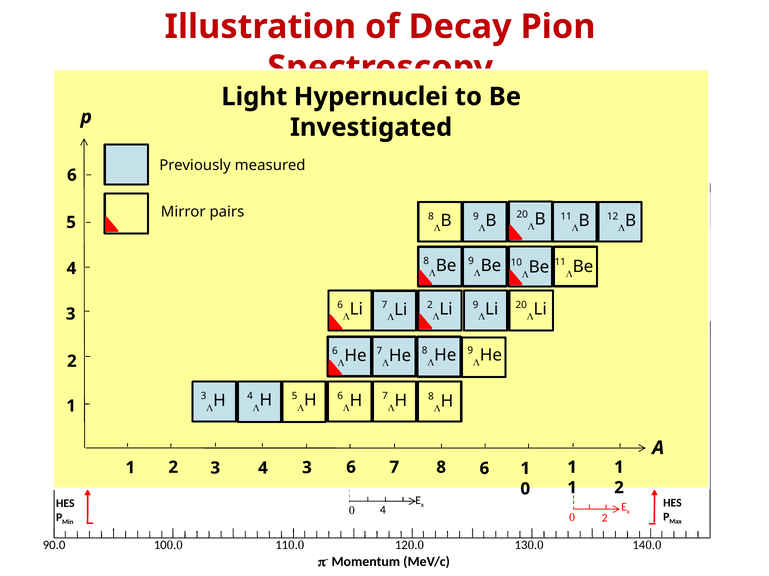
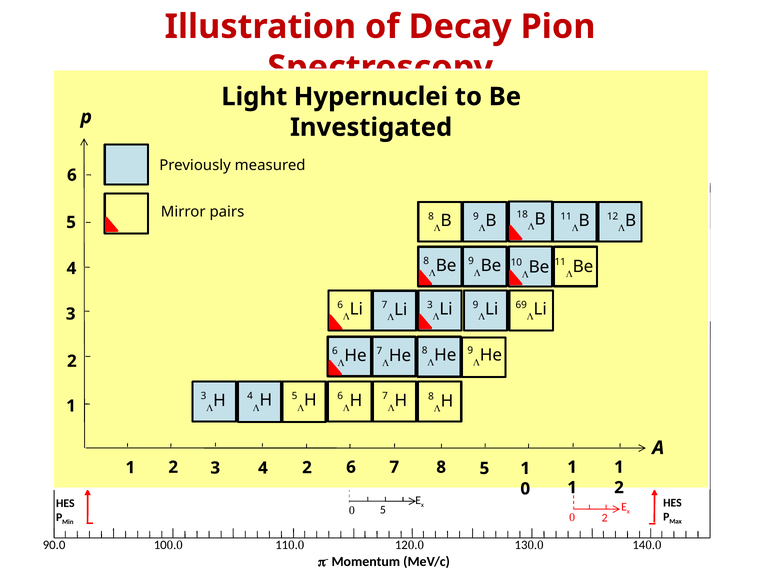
B 20: 20 -> 18 (522, 215)
20: 20 -> 69 (521, 305)
2: 2 -> 3 (430, 305)
4 3: 3 -> 2 (307, 468)
8 6: 6 -> 5 (484, 469)
0 4: 4 -> 5 (383, 511)
